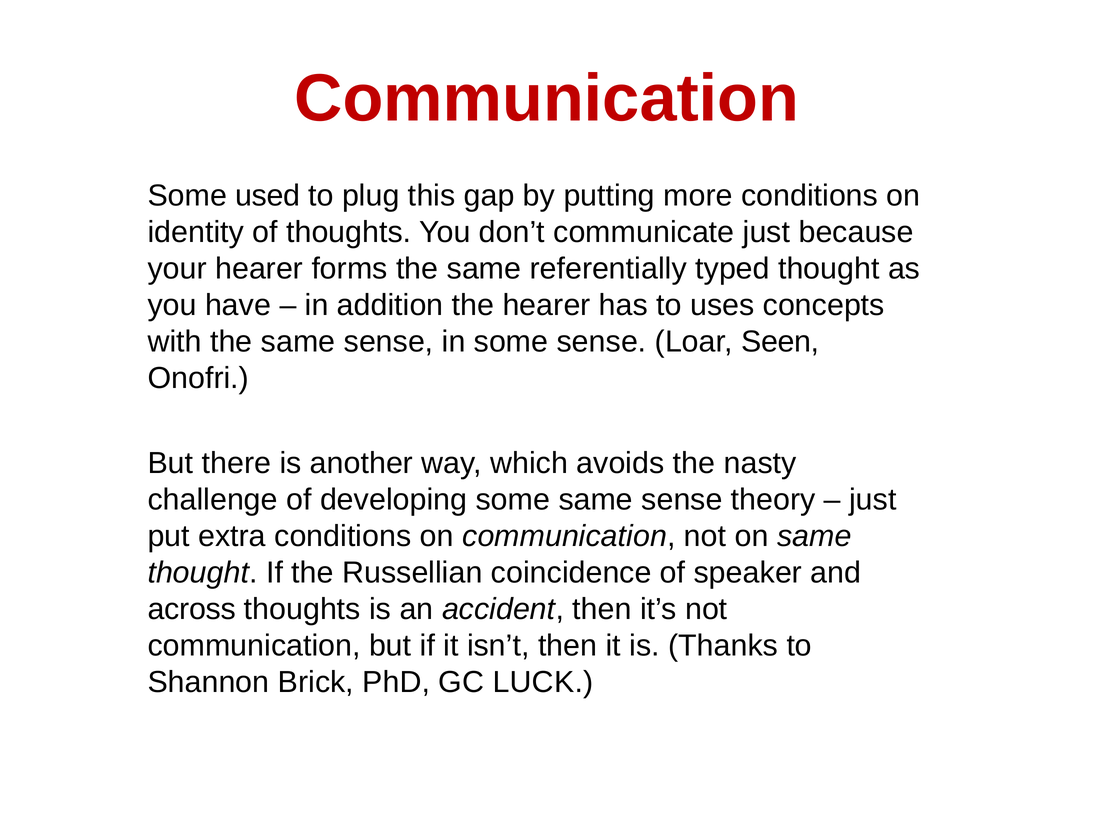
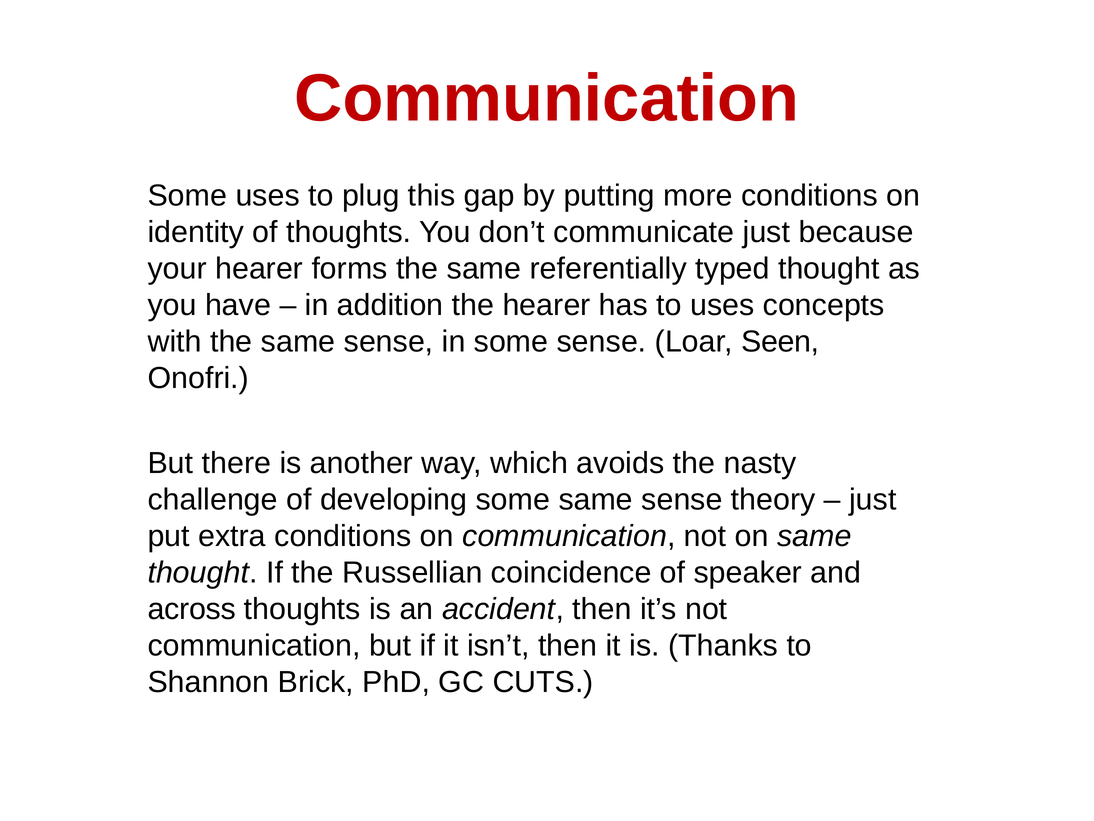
Some used: used -> uses (268, 195)
LUCK: LUCK -> CUTS (543, 682)
